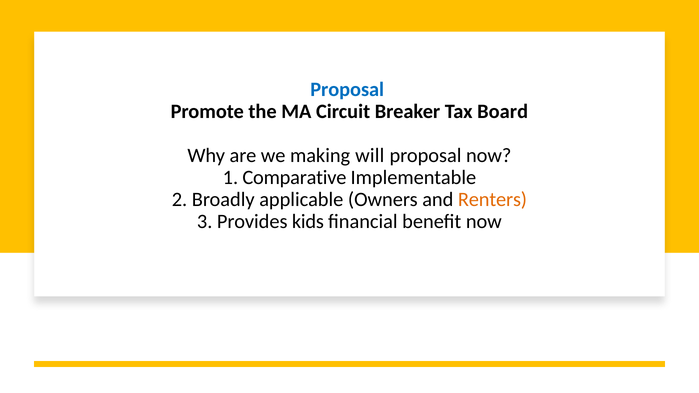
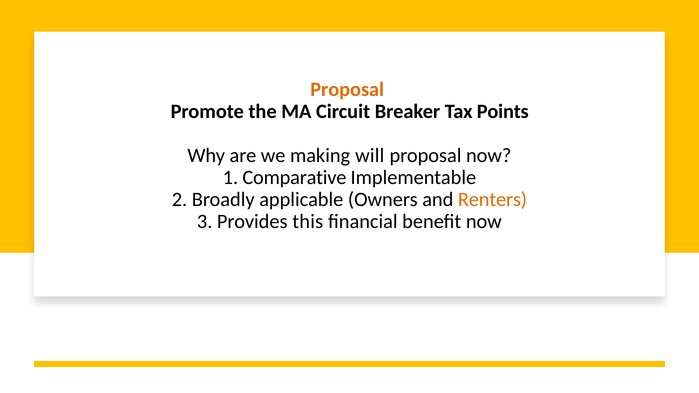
Proposal colour: blue -> orange (347, 90)
Board: Board -> Points (503, 112)
kids: kids -> this (308, 222)
